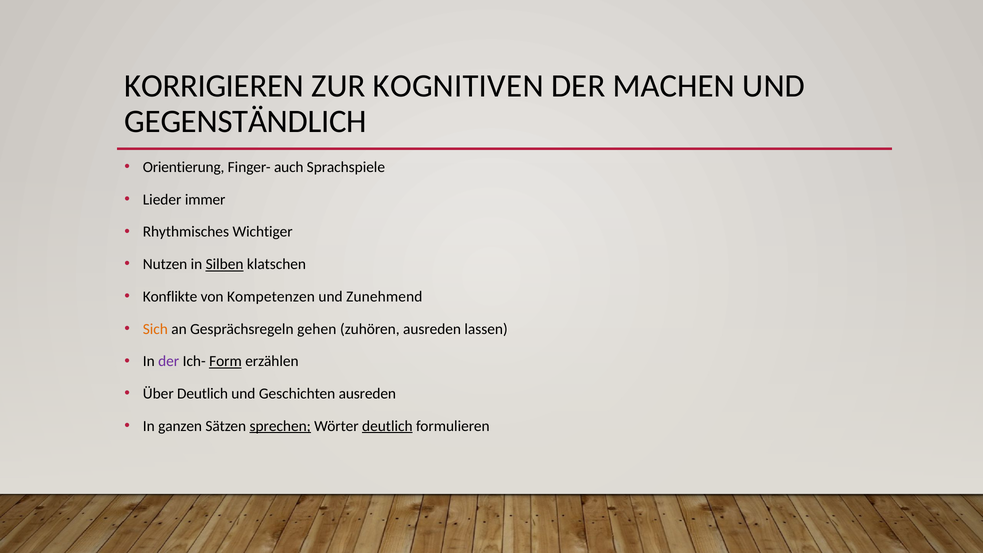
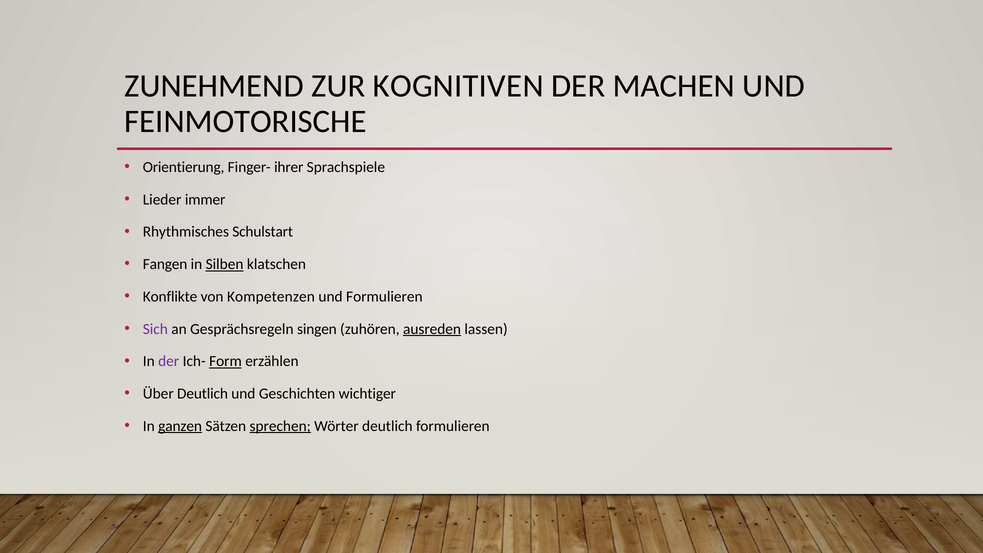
KORRIGIEREN: KORRIGIEREN -> ZUNEHMEND (214, 86)
GEGENSTÄNDLICH: GEGENSTÄNDLICH -> FEINMOTORISCHE (245, 121)
auch: auch -> ihrer (289, 167)
Wichtiger: Wichtiger -> Schulstart (263, 232)
Nutzen: Nutzen -> Fangen (165, 264)
und Zunehmend: Zunehmend -> Formulieren (384, 297)
Sich colour: orange -> purple (155, 329)
gehen: gehen -> singen (317, 329)
ausreden underline: none -> present (432, 329)
Geschichten ausreden: ausreden -> wichtiger (367, 394)
ganzen underline: none -> present (180, 426)
deutlich underline: present -> none (387, 426)
